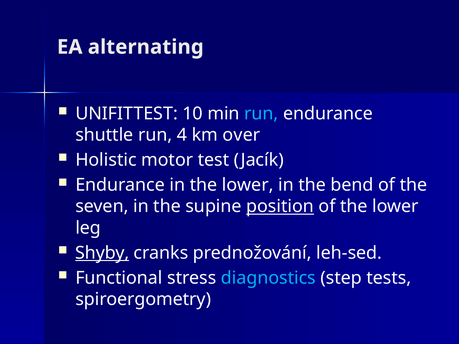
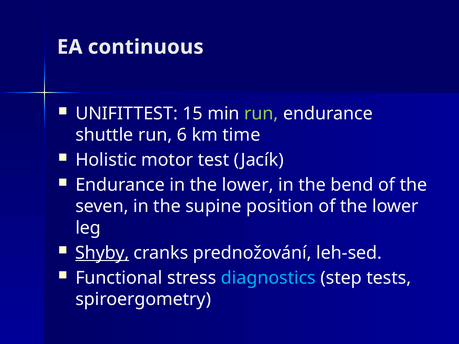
alternating: alternating -> continuous (146, 47)
10: 10 -> 15 (193, 114)
run colour: light blue -> light green (261, 114)
4: 4 -> 6 (182, 135)
over: over -> time (241, 135)
position underline: present -> none (280, 207)
